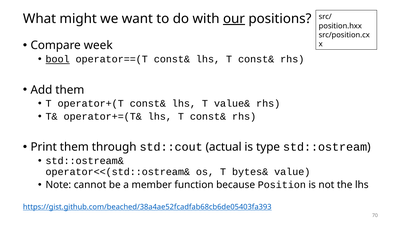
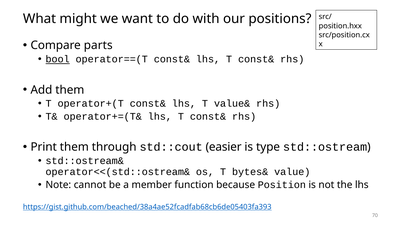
our underline: present -> none (234, 19)
week: week -> parts (98, 45)
actual: actual -> easier (224, 147)
